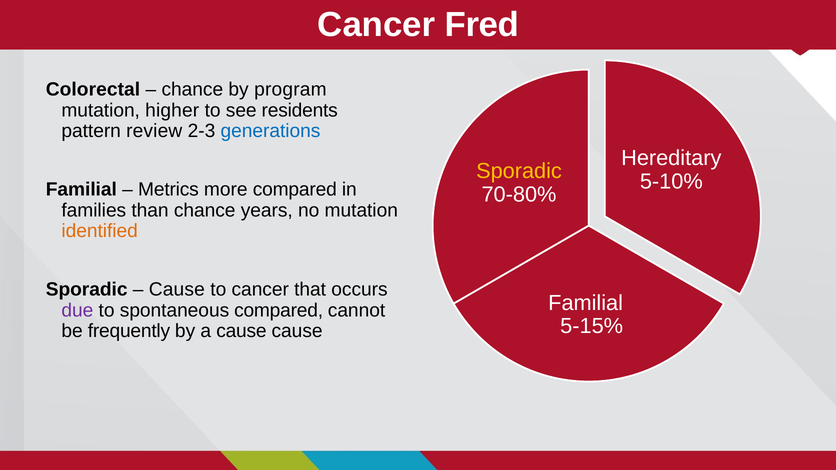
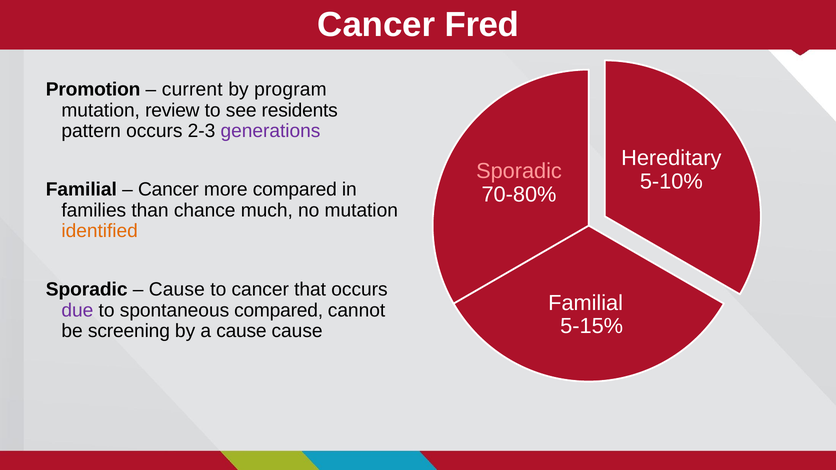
Colorectal: Colorectal -> Promotion (93, 90)
chance: chance -> current (192, 90)
higher: higher -> review (172, 110)
pattern review: review -> occurs (154, 131)
generations colour: blue -> purple (270, 131)
Sporadic colour: yellow -> pink (519, 171)
Metrics: Metrics -> Cancer (168, 190)
years: years -> much (267, 210)
frequently: frequently -> screening (129, 331)
